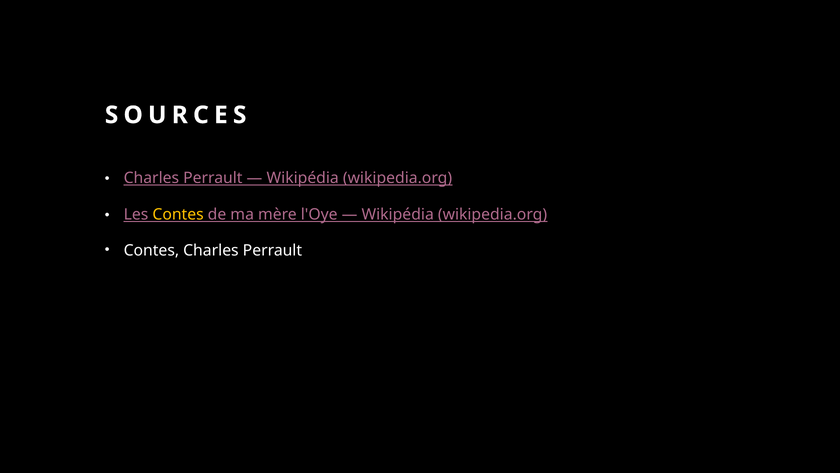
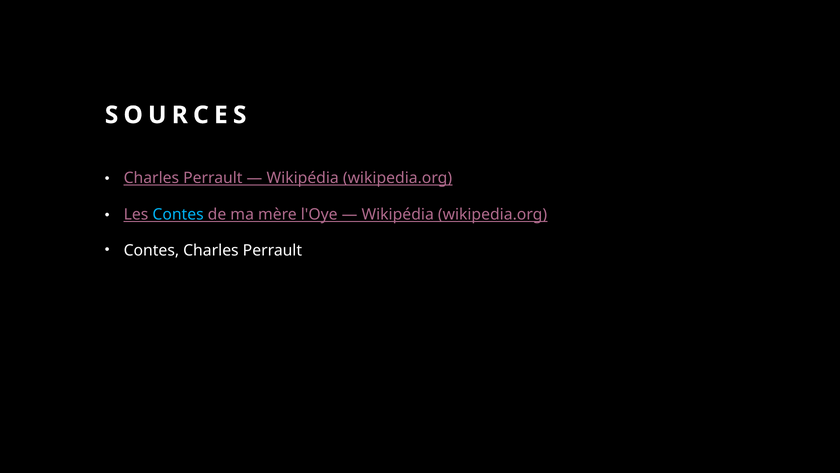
Contes colour: yellow -> light blue (178, 214)
